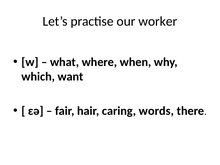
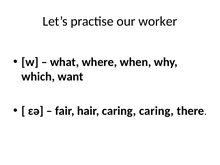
caring words: words -> caring (156, 111)
